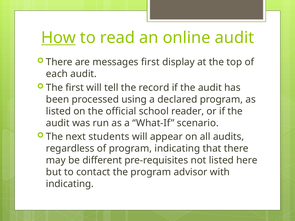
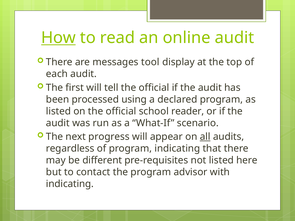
messages first: first -> tool (150, 62)
tell the record: record -> official (154, 88)
students: students -> progress (109, 137)
all underline: none -> present (205, 137)
